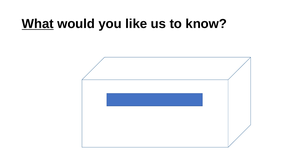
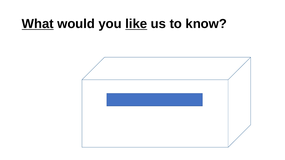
like underline: none -> present (136, 24)
